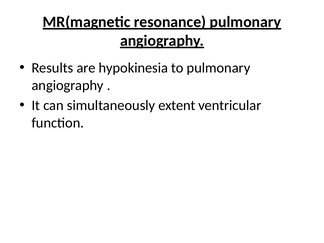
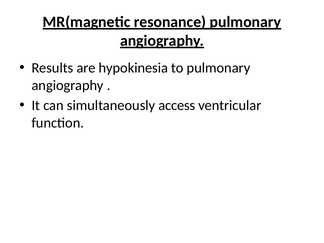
extent: extent -> access (177, 105)
